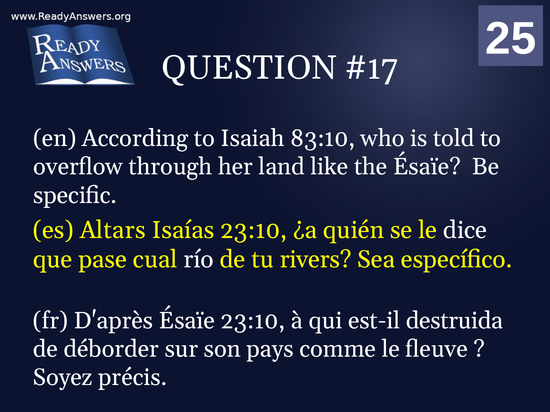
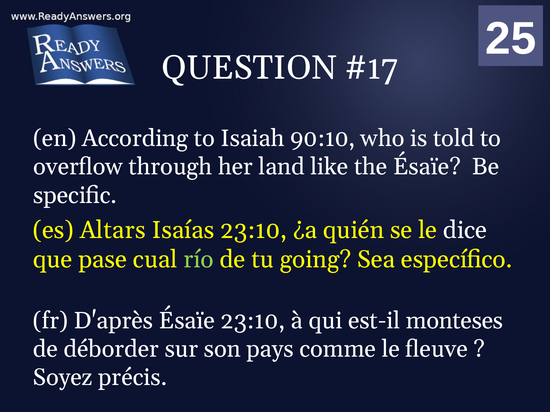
83:10: 83:10 -> 90:10 (323, 139)
río colour: white -> light green (199, 260)
rivers: rivers -> going (315, 260)
destruida: destruida -> monteses (454, 321)
